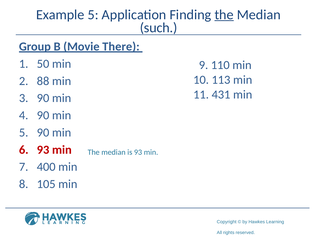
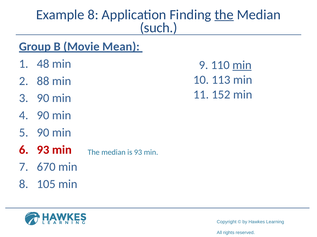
Example 5: 5 -> 8 (93, 15)
There: There -> Mean (121, 47)
50: 50 -> 48 (43, 64)
min underline: none -> present (242, 65)
431: 431 -> 152 (221, 95)
400: 400 -> 670 (46, 167)
